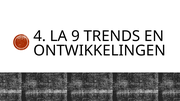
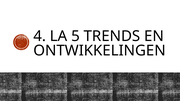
9: 9 -> 5 (75, 36)
